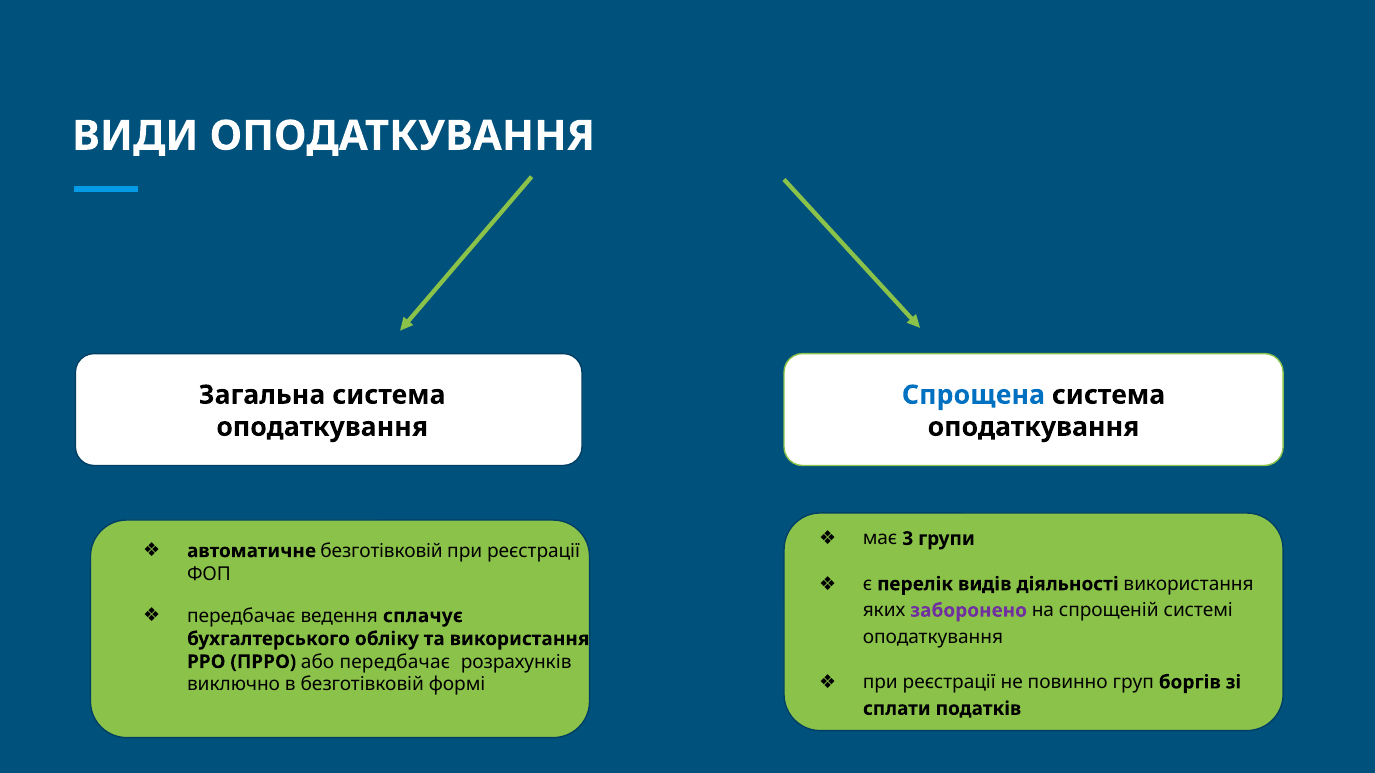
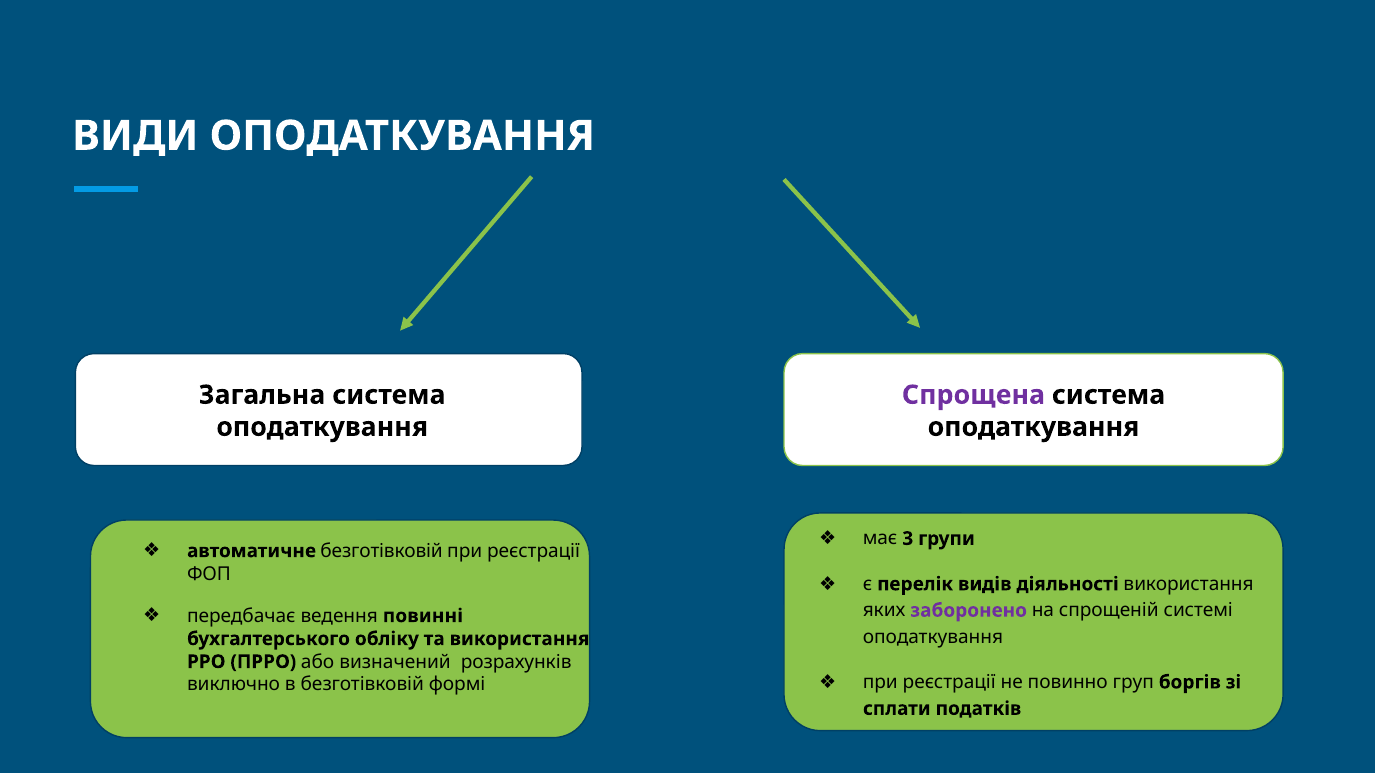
Спрощена colour: blue -> purple (973, 395)
сплачує: сплачує -> повинні (423, 616)
або передбачає: передбачає -> визначений (395, 662)
